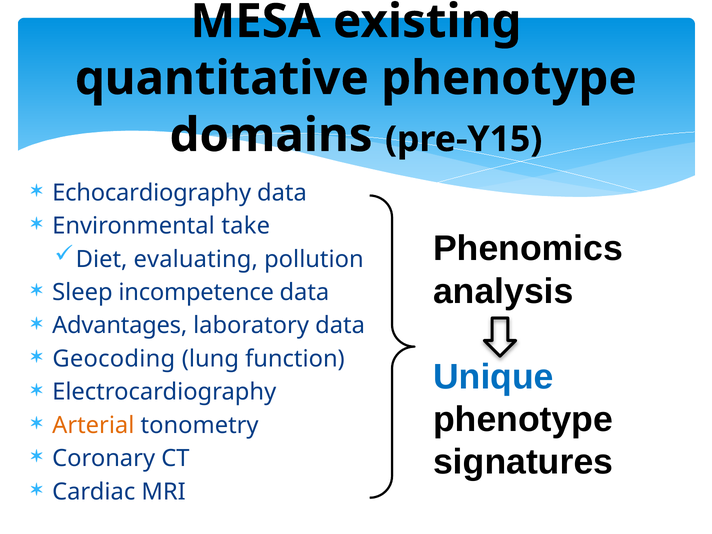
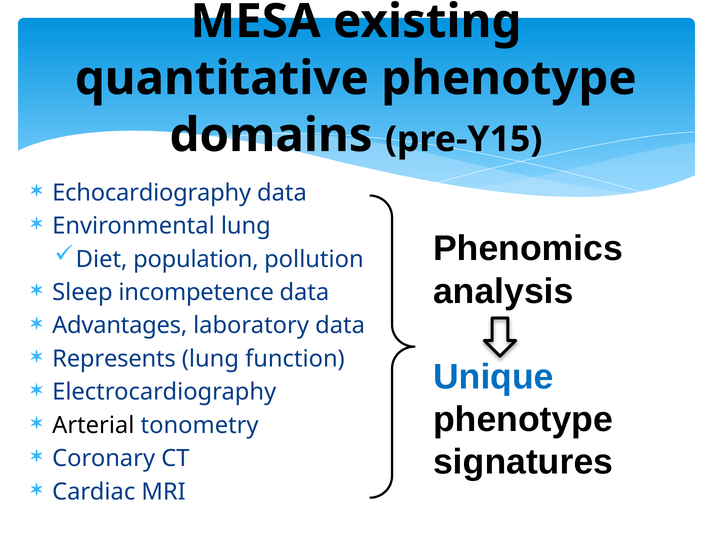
Environmental take: take -> lung (246, 226)
evaluating: evaluating -> population (196, 259)
Geocoding: Geocoding -> Represents (114, 359)
Arterial colour: orange -> black (93, 425)
